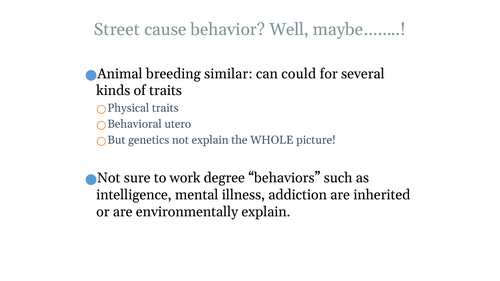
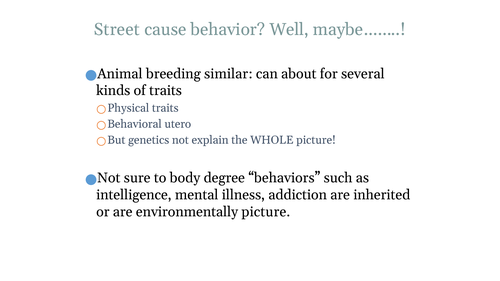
could: could -> about (299, 74)
work: work -> body (185, 178)
environmentally explain: explain -> picture (266, 212)
